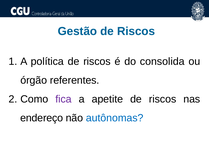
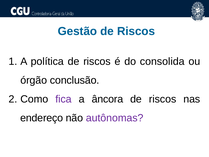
referentes: referentes -> conclusão (75, 80)
apetite: apetite -> âncora (107, 99)
autônomas colour: blue -> purple (115, 118)
